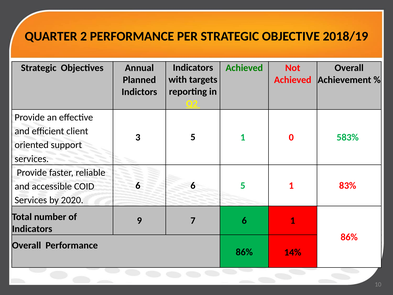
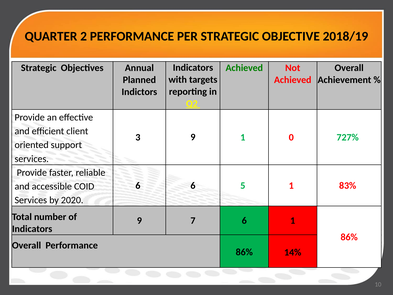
3 5: 5 -> 9 (193, 137)
583%: 583% -> 727% (348, 137)
